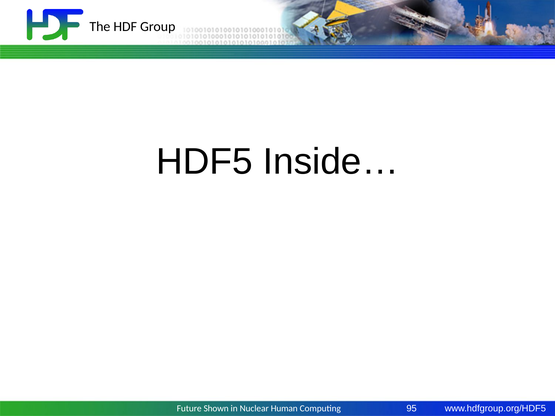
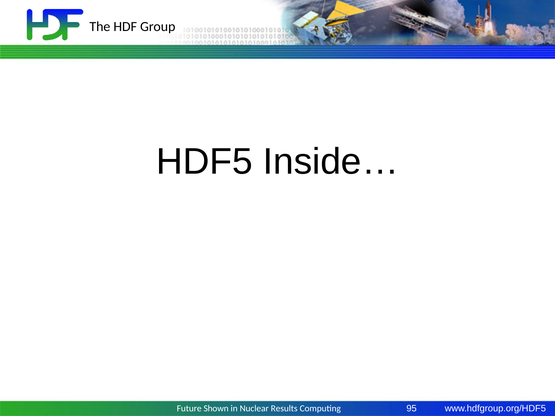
Human: Human -> Results (284, 409)
